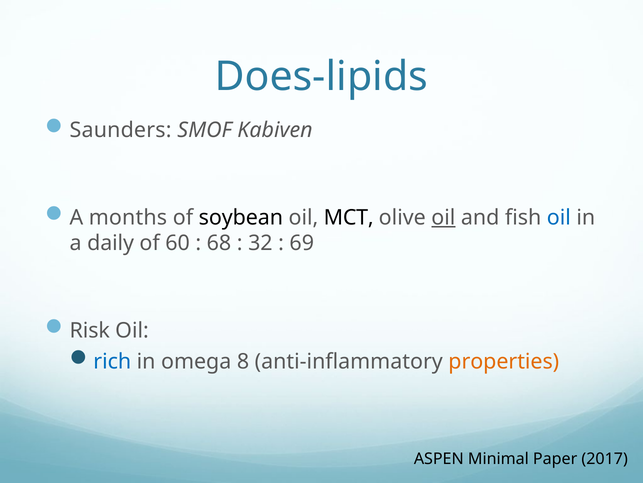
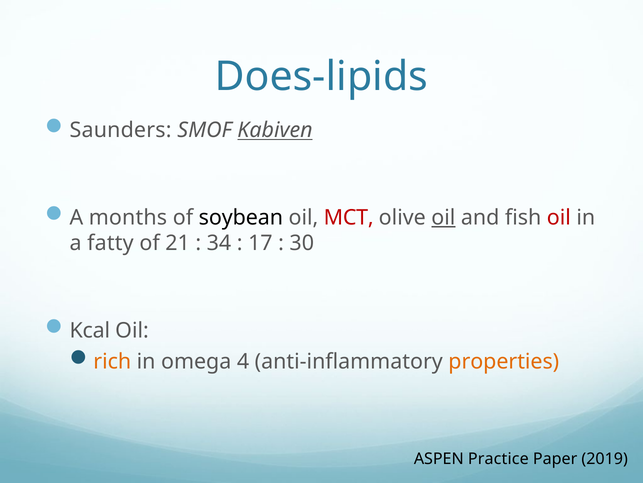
Kabiven underline: none -> present (275, 130)
MCT colour: black -> red (349, 217)
oil colour: blue -> red (559, 217)
daily: daily -> fatty (110, 243)
60: 60 -> 21 (178, 243)
68: 68 -> 34 (219, 243)
32: 32 -> 17 (260, 243)
69: 69 -> 30 (302, 243)
Risk: Risk -> Kcal (90, 330)
rich colour: blue -> orange (112, 361)
8: 8 -> 4 (243, 361)
Minimal: Minimal -> Practice (498, 458)
2017: 2017 -> 2019 (605, 458)
